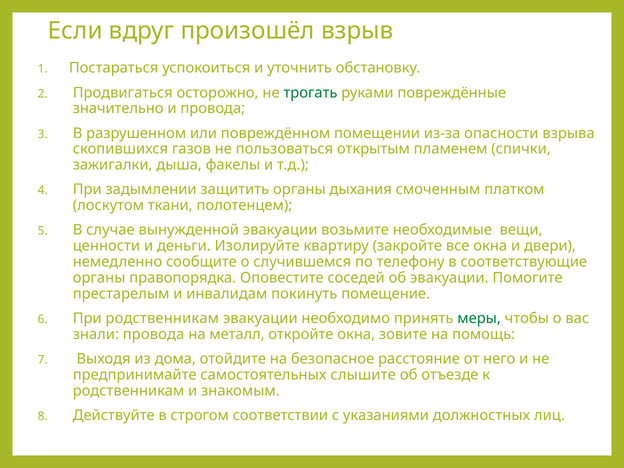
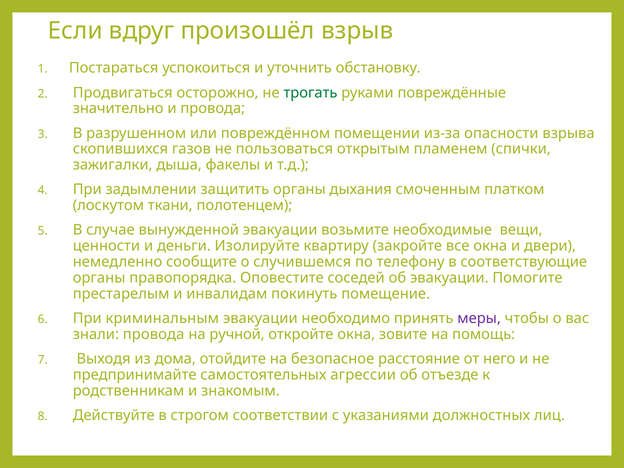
При родственникам: родственникам -> криминальным (162, 318)
меры colour: green -> purple (479, 318)
металл: металл -> ручной (237, 334)
слышите: слышите -> агрессии (363, 375)
